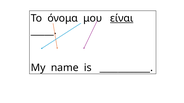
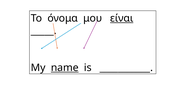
name underline: none -> present (65, 68)
